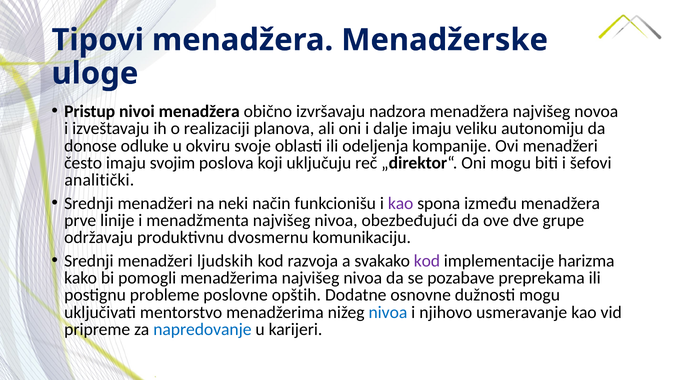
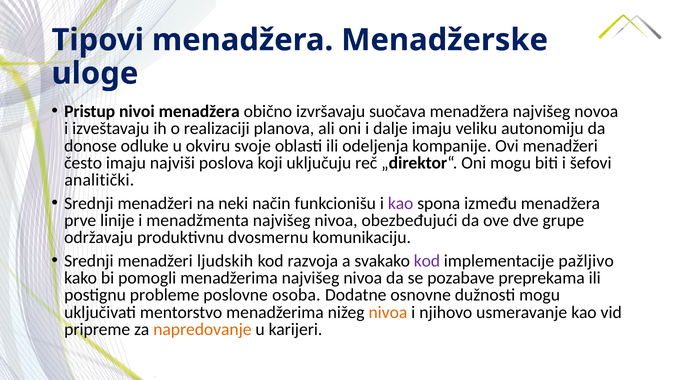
nadzora: nadzora -> suočava (397, 112)
svojim: svojim -> najviši (172, 163)
harizma: harizma -> pažljivo (586, 261)
opštih: opštih -> osoba (296, 295)
nivoa colour: blue -> orange (388, 312)
napredovanje colour: blue -> orange (202, 330)
